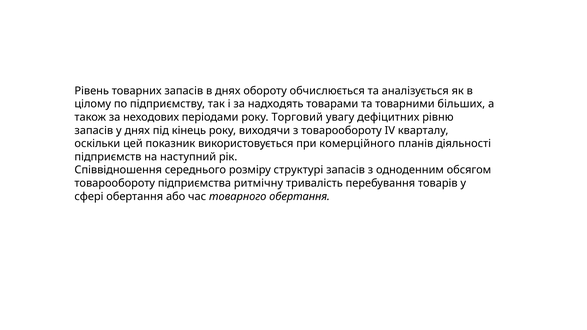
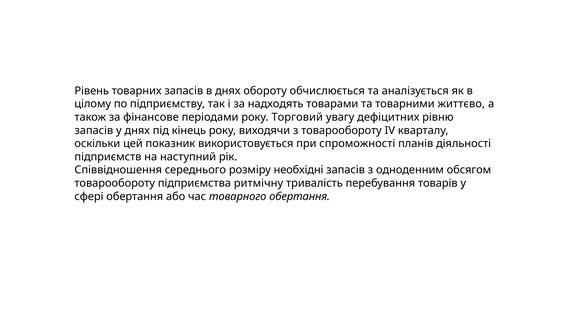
більших: більших -> життєво (461, 104)
неходових: неходових -> фінансове (151, 117)
комерційного: комерційного -> спроможності (357, 144)
структурі: структурі -> необхідні (299, 170)
